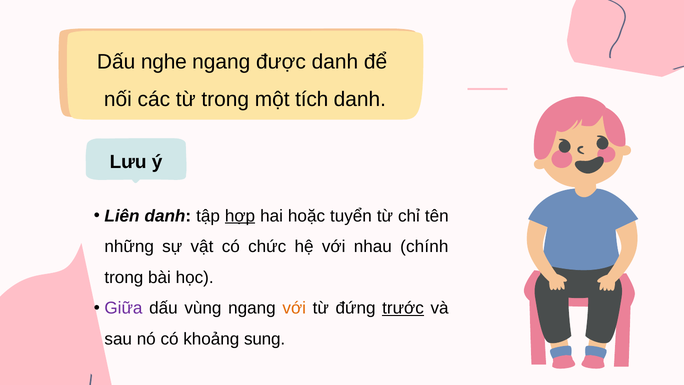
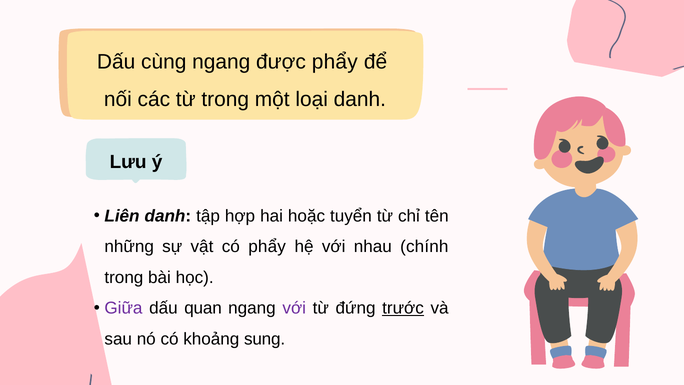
nghe: nghe -> cùng (164, 62)
được danh: danh -> phẩy (335, 62)
tích: tích -> loại (312, 99)
hợp underline: present -> none (240, 216)
có chức: chức -> phẩy (267, 247)
vùng: vùng -> quan (203, 308)
với colour: orange -> purple (294, 308)
